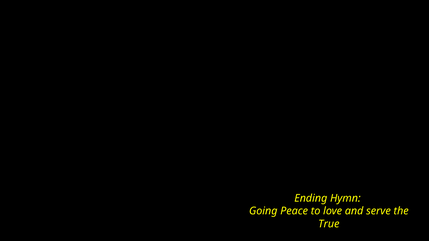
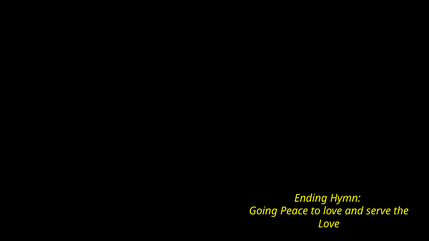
True: True -> Love (329, 224)
